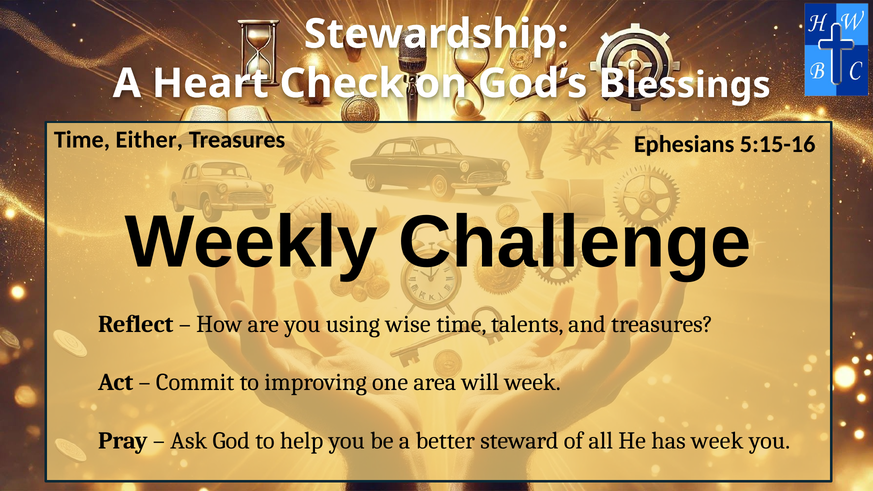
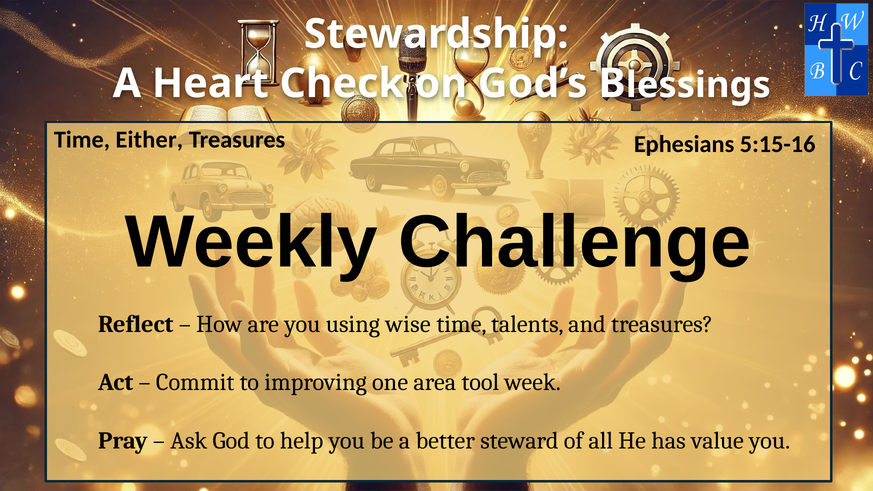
will: will -> tool (480, 382)
has week: week -> value (717, 441)
